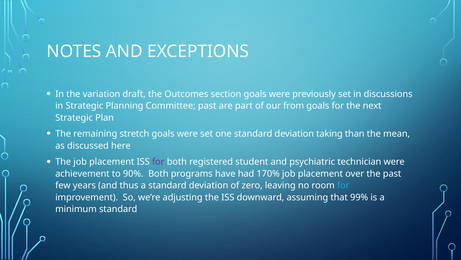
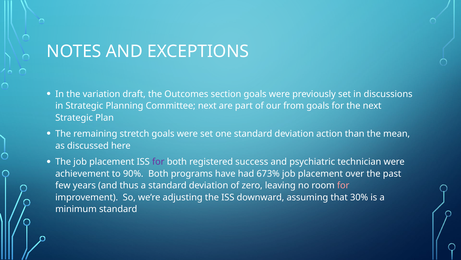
Committee past: past -> next (207, 106)
taking: taking -> action (329, 134)
student: student -> success (252, 161)
170%: 170% -> 673% (268, 173)
for colour: light blue -> pink (343, 185)
99%: 99% -> 30% (359, 197)
